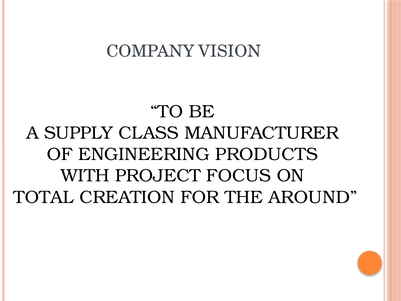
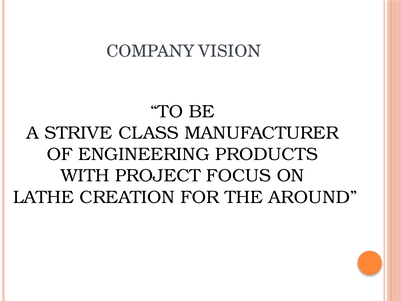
SUPPLY: SUPPLY -> STRIVE (78, 133)
TOTAL: TOTAL -> LATHE (44, 197)
